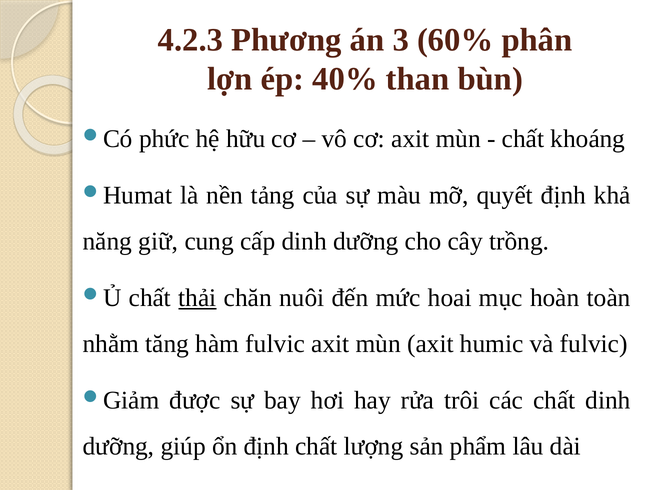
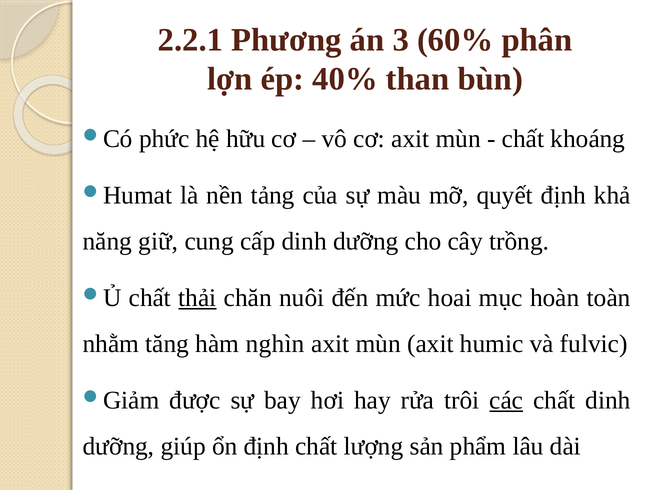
4.2.3: 4.2.3 -> 2.2.1 (190, 40)
hàm fulvic: fulvic -> nghìn (275, 344)
các underline: none -> present (506, 401)
